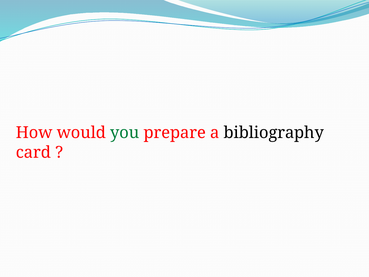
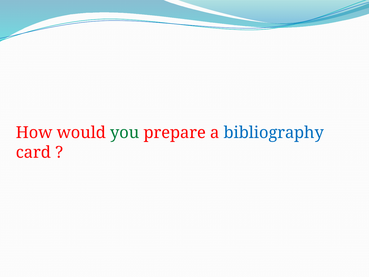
bibliography colour: black -> blue (274, 133)
